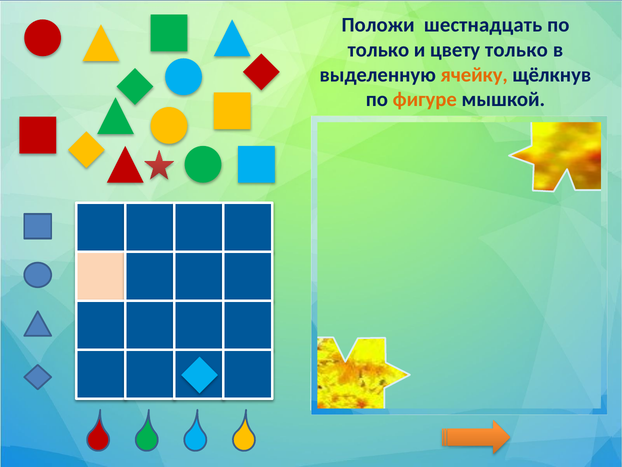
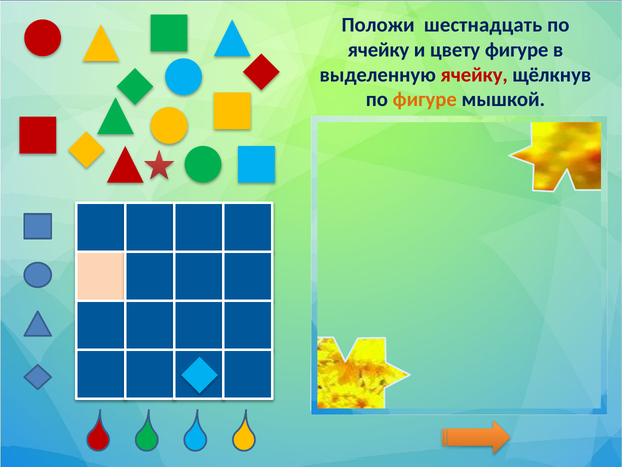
только: только -> ячейку (378, 50)
цвету только: только -> фигуре (517, 50)
ячейку colour: orange -> red (474, 75)
